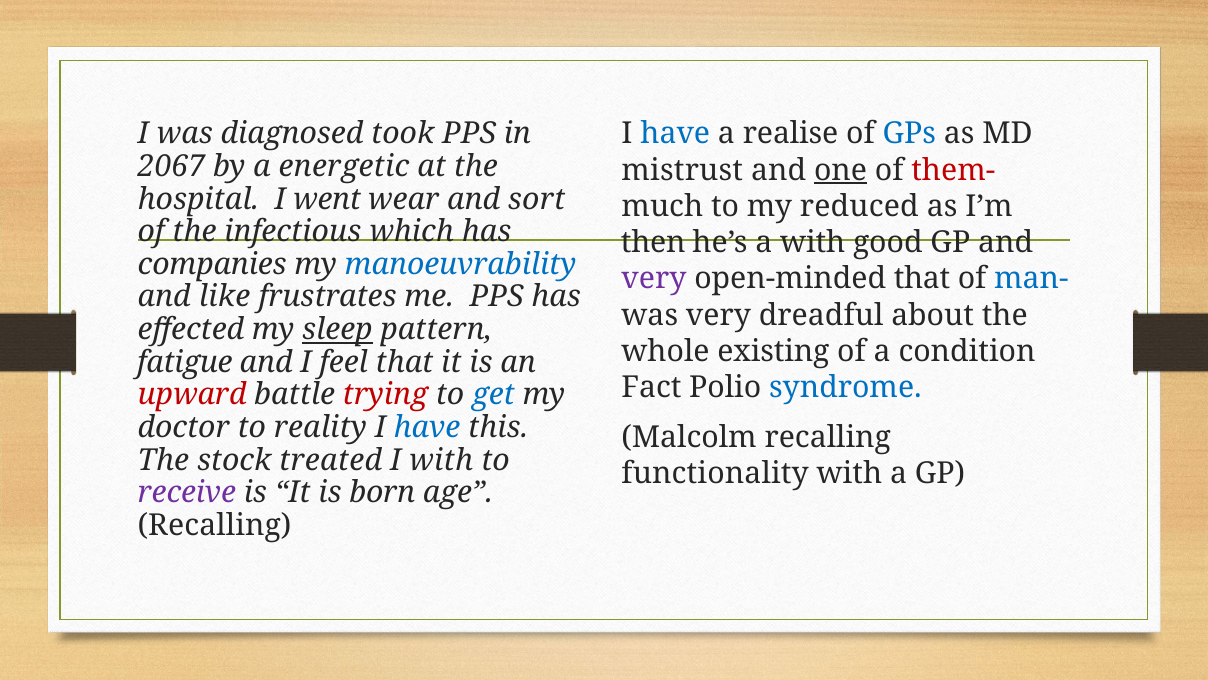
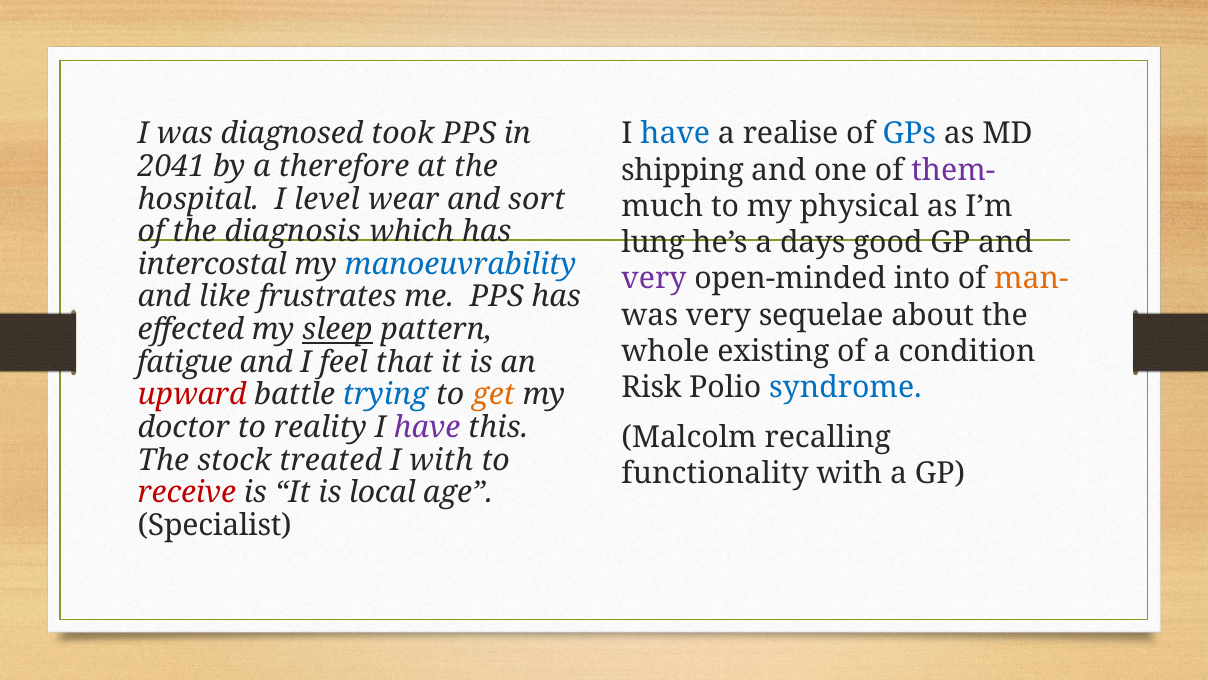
2067: 2067 -> 2041 (171, 166)
energetic: energetic -> therefore (344, 166)
mistrust: mistrust -> shipping (683, 170)
one underline: present -> none (841, 170)
them- colour: red -> purple (953, 170)
went: went -> level (327, 199)
reduced: reduced -> physical (859, 206)
infectious: infectious -> diagnosis (293, 232)
then: then -> lung (653, 242)
a with: with -> days (813, 242)
companies: companies -> intercostal (212, 264)
open-minded that: that -> into (922, 279)
man- colour: blue -> orange (1031, 279)
dreadful: dreadful -> sequelae (821, 315)
Fact: Fact -> Risk (652, 387)
trying colour: red -> blue (385, 395)
get colour: blue -> orange (493, 395)
have colour: blue -> purple (427, 427)
receive colour: purple -> red (187, 492)
born: born -> local (382, 492)
Recalling: Recalling -> Specialist (215, 525)
